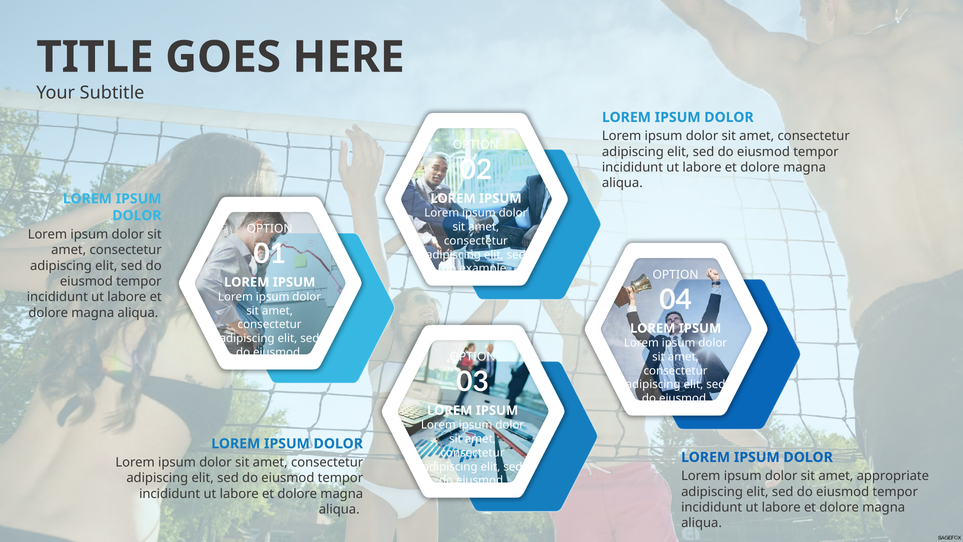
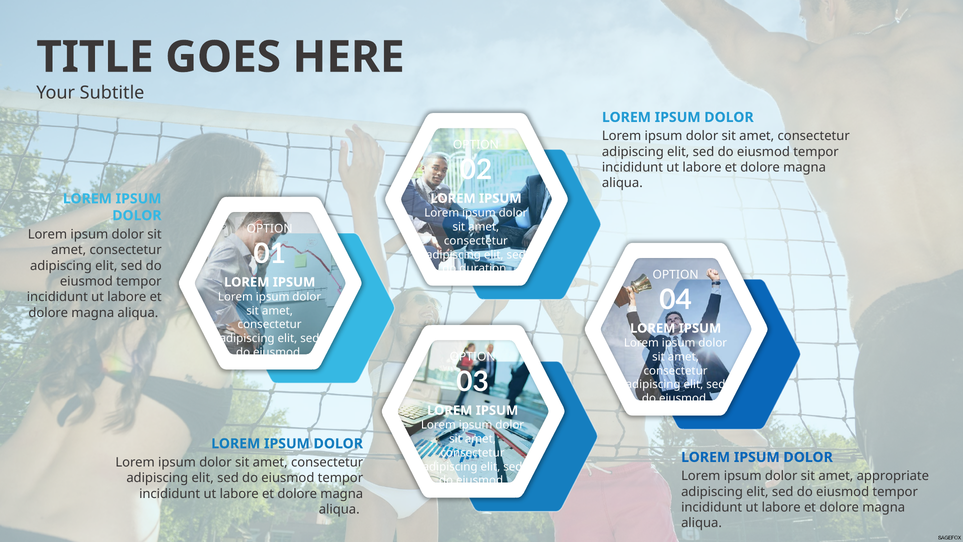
example: example -> duration (484, 268)
